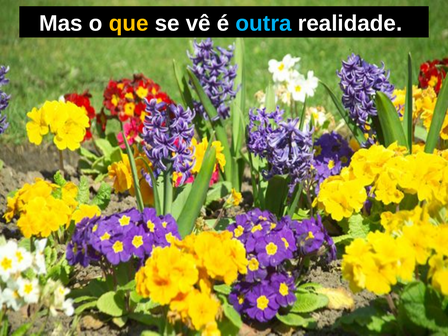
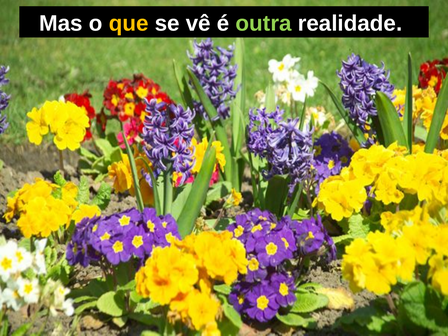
outra colour: light blue -> light green (264, 23)
